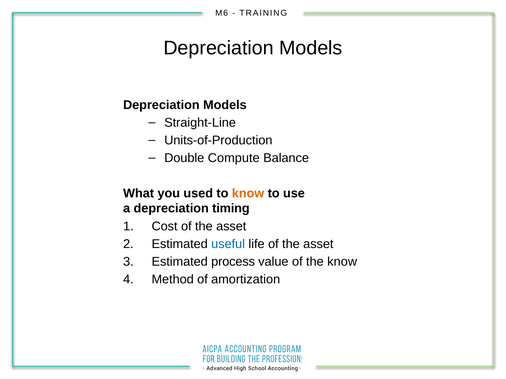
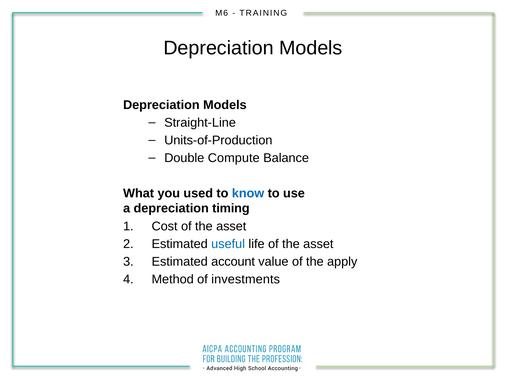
know colour: orange -> blue (248, 194)
process: process -> account (233, 262)
the know: know -> apply (342, 262)
amortization: amortization -> investments (246, 280)
